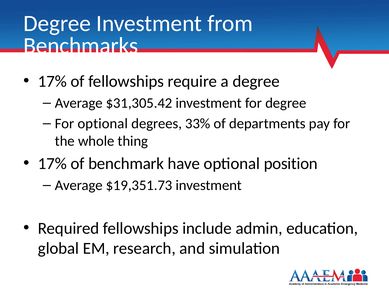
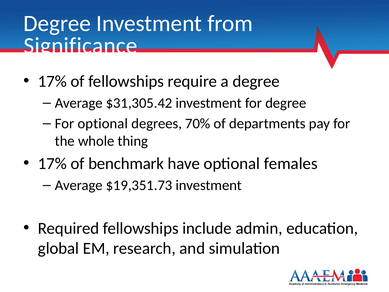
Benchmarks: Benchmarks -> Significance (81, 46)
33%: 33% -> 70% (198, 123)
position: position -> females (291, 163)
